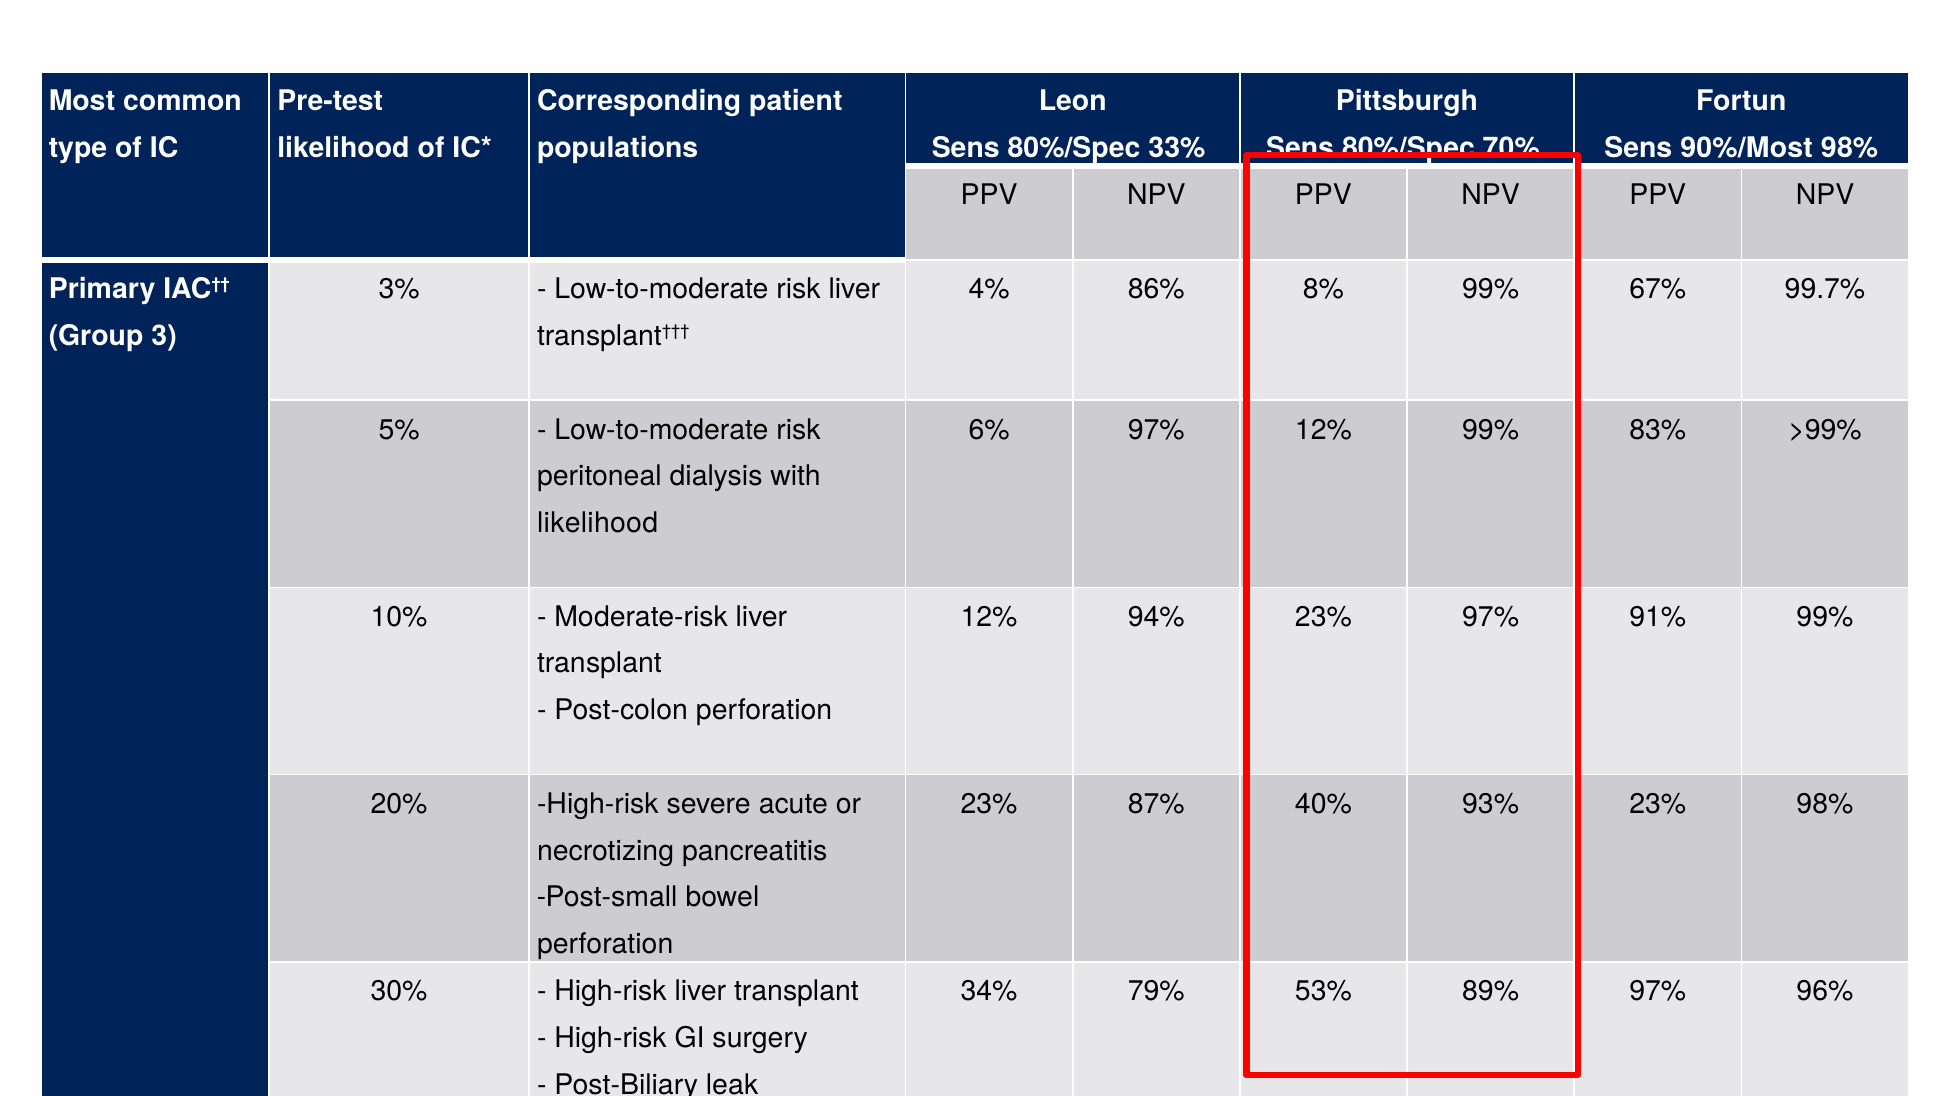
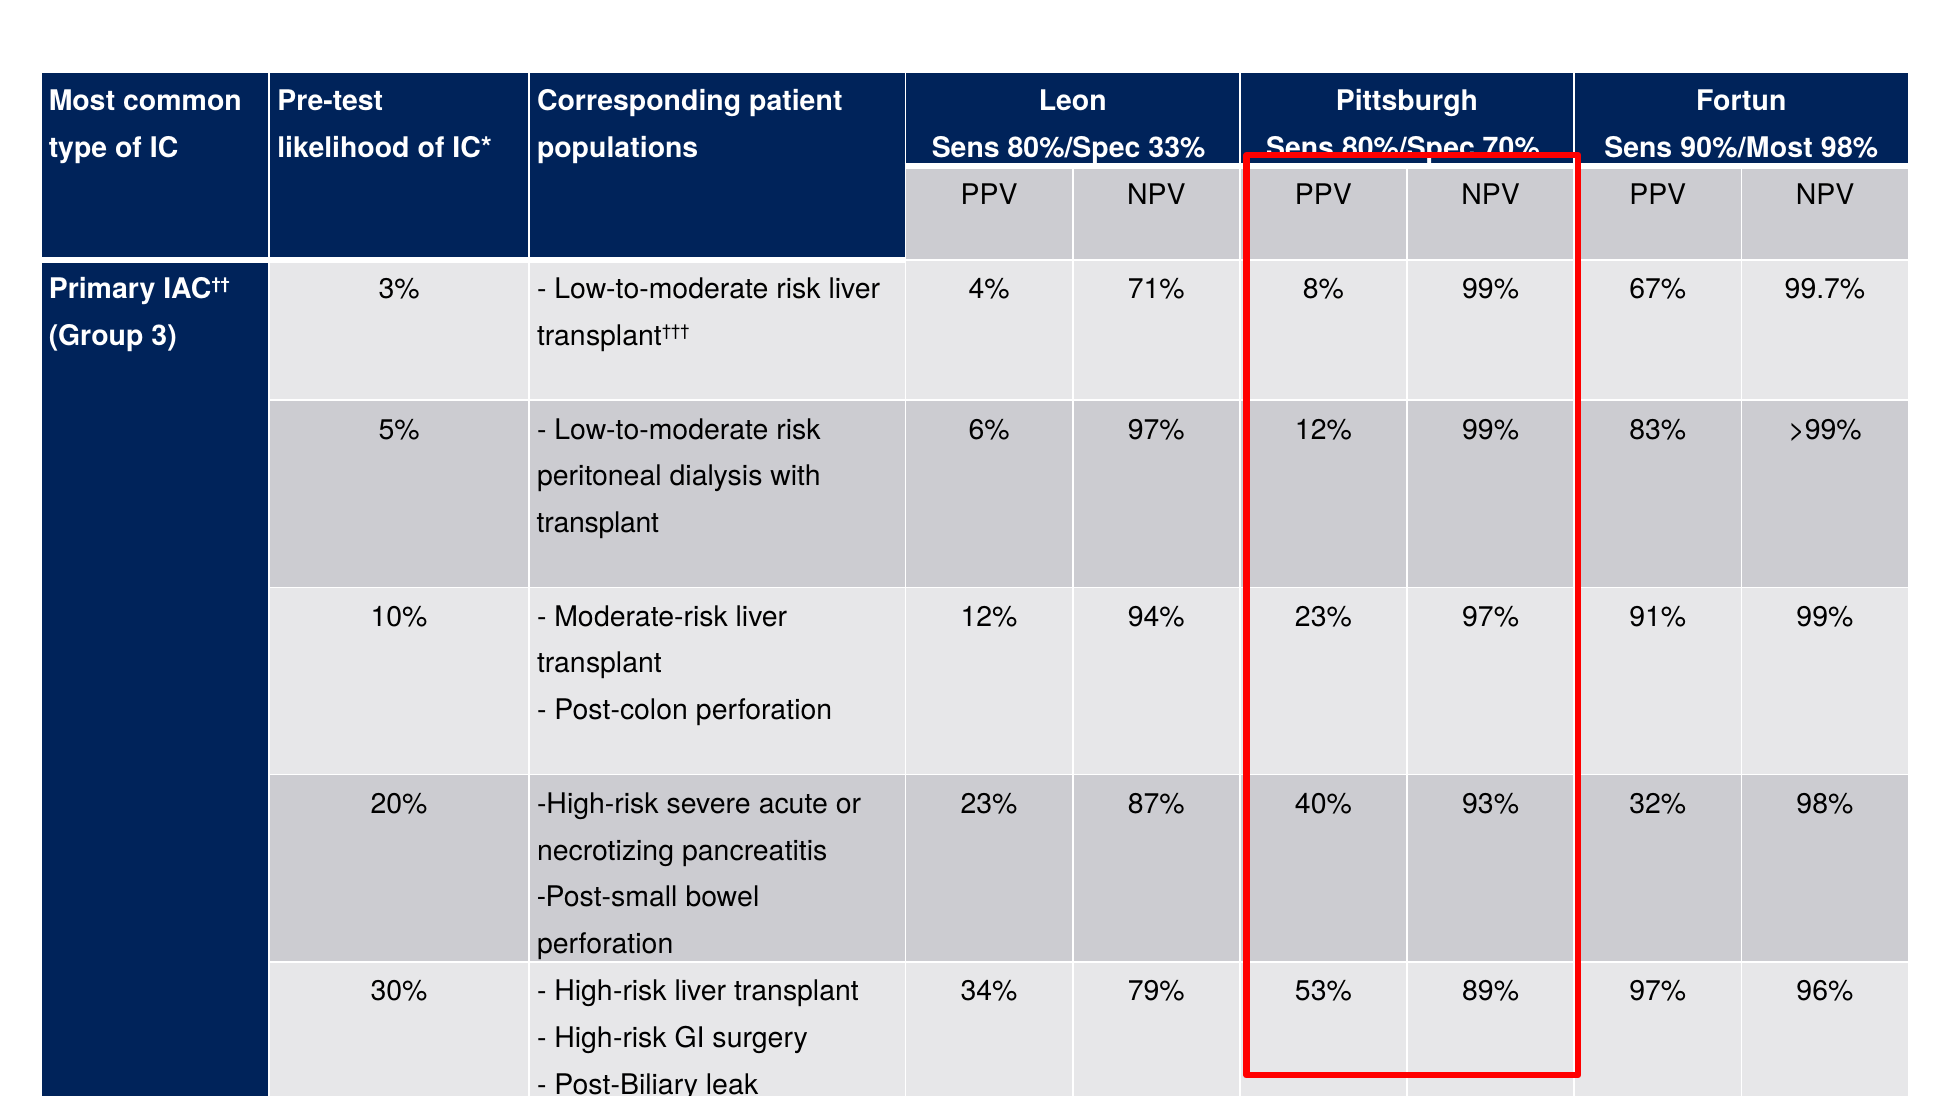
86%: 86% -> 71% (1156, 289)
likelihood: likelihood -> transplant (598, 523)
93% 23%: 23% -> 32% (1658, 804)
